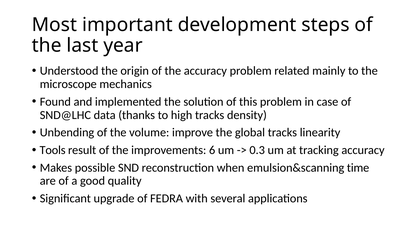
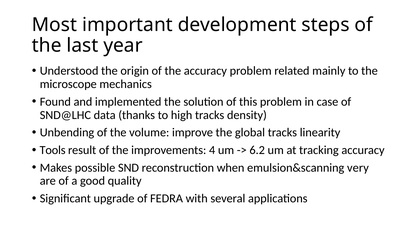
6: 6 -> 4 (212, 150)
0.3: 0.3 -> 6.2 (257, 150)
time: time -> very (358, 168)
